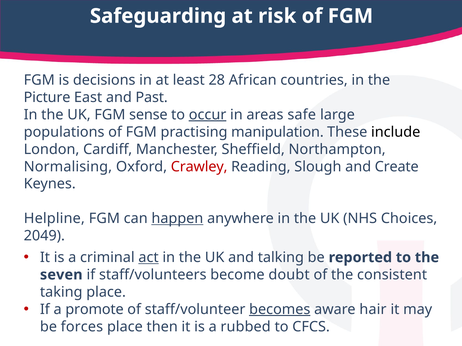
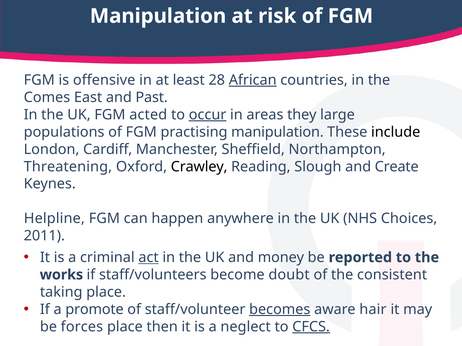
Safeguarding: Safeguarding -> Manipulation (158, 16)
decisions: decisions -> offensive (104, 80)
African underline: none -> present (253, 80)
Picture: Picture -> Comes (47, 97)
sense: sense -> acted (148, 115)
safe: safe -> they (302, 115)
Normalising: Normalising -> Threatening (68, 167)
Crawley colour: red -> black (199, 167)
happen underline: present -> none (177, 219)
2049: 2049 -> 2011 (44, 236)
talking: talking -> money (281, 258)
seven: seven -> works (61, 275)
rubbed: rubbed -> neglect (246, 327)
CFCS underline: none -> present (311, 327)
